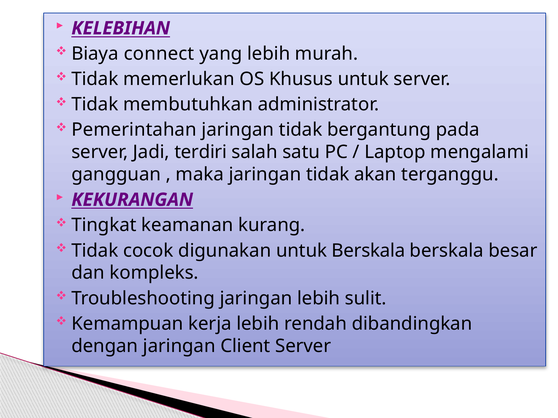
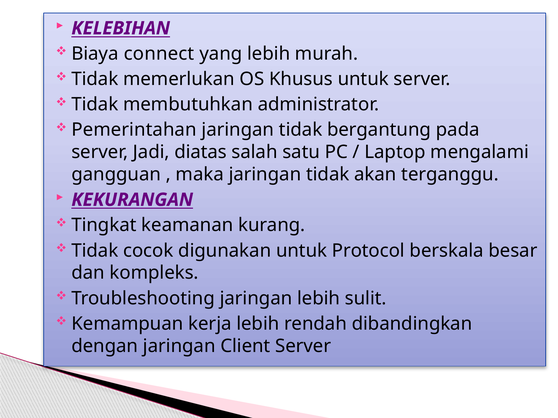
terdiri: terdiri -> diatas (201, 152)
untuk Berskala: Berskala -> Protocol (368, 251)
